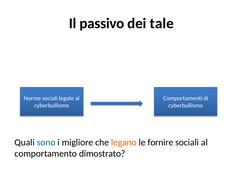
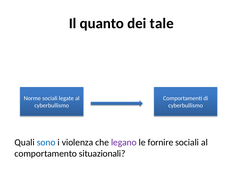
passivo: passivo -> quanto (102, 24)
migliore: migliore -> violenza (78, 143)
legano colour: orange -> purple (124, 143)
dimostrato: dimostrato -> situazionali (102, 154)
